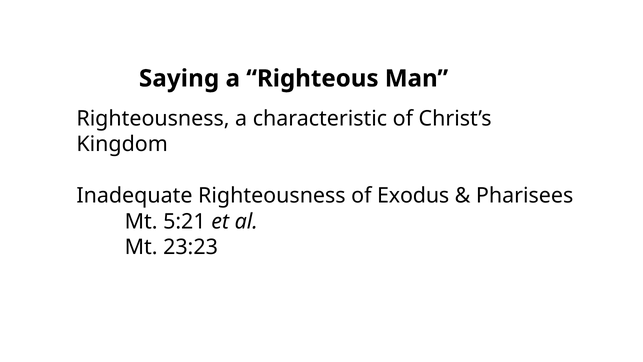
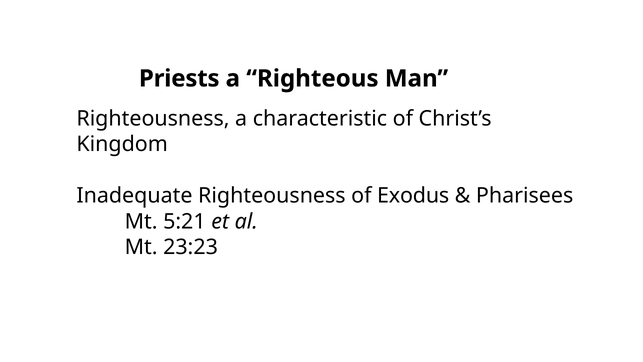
Saying: Saying -> Priests (179, 78)
